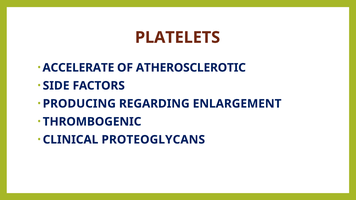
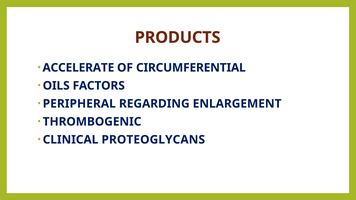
PLATELETS: PLATELETS -> PRODUCTS (178, 37)
ATHEROSCLEROTIC: ATHEROSCLEROTIC -> CIRCUMFERENTIAL (191, 68)
SIDE: SIDE -> OILS (56, 86)
PRODUCING: PRODUCING -> PERIPHERAL (79, 104)
